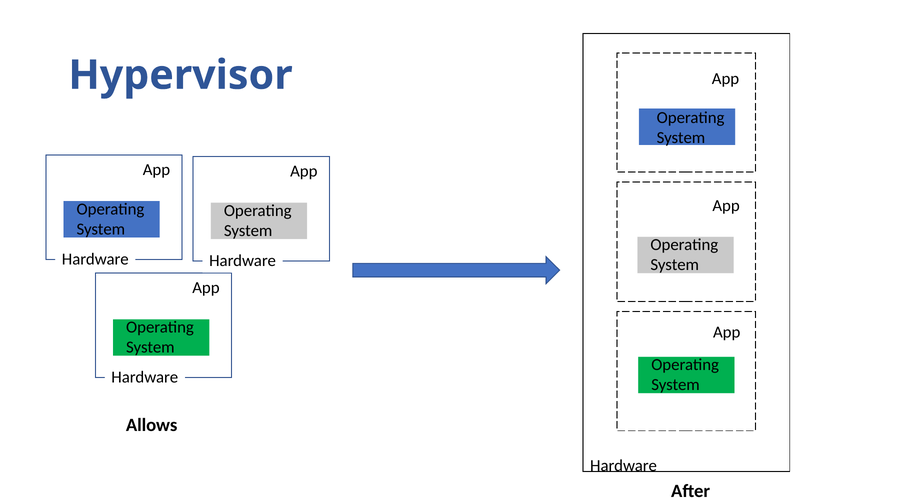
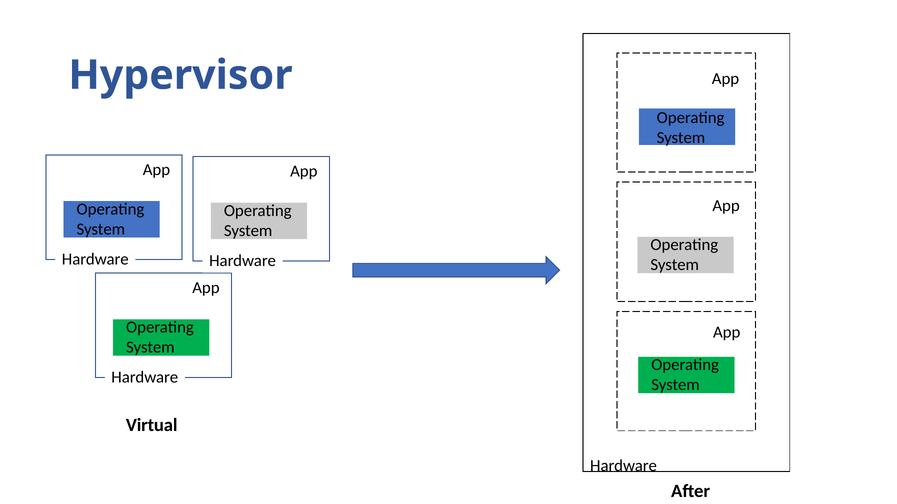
Allows: Allows -> Virtual (152, 425)
